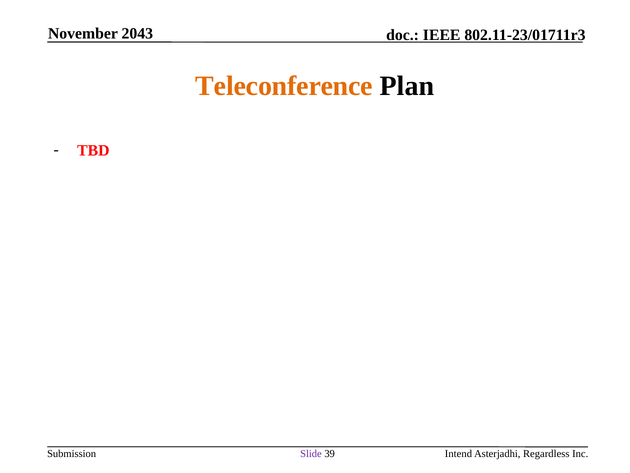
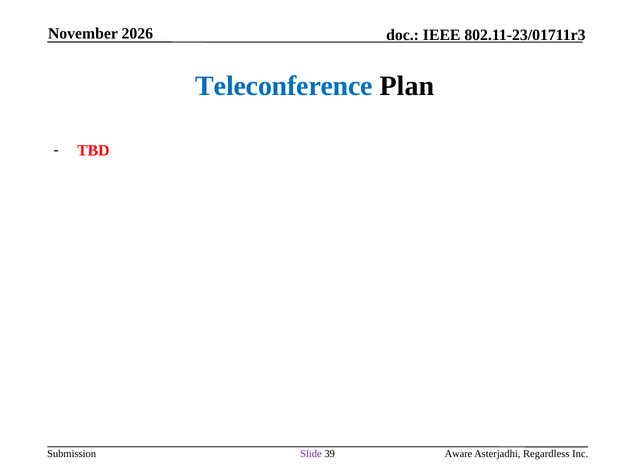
2043: 2043 -> 2026 (137, 33)
Teleconference colour: orange -> blue (284, 86)
Intend: Intend -> Aware (459, 453)
